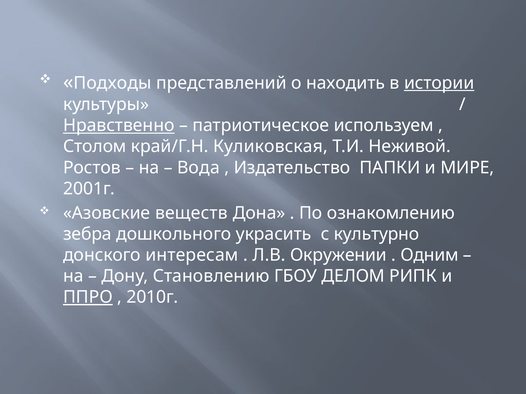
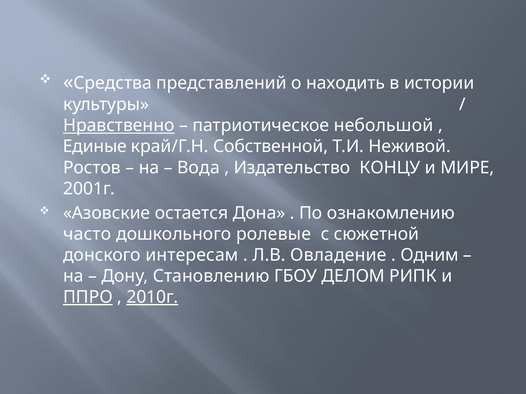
Подходы: Подходы -> Средства (113, 83)
истории underline: present -> none (439, 83)
используем: используем -> небольшой (384, 126)
Столом: Столом -> Единые (95, 147)
Куликовская: Куликовская -> Собственной (271, 147)
ПАПКИ: ПАПКИ -> КОНЦУ (390, 168)
веществ: веществ -> остается (191, 213)
зебра: зебра -> часто (87, 234)
украсить: украсить -> ролевые (274, 234)
культурно: культурно -> сюжетной (376, 234)
Окружении: Окружении -> Овладение (338, 255)
2010г underline: none -> present (152, 298)
